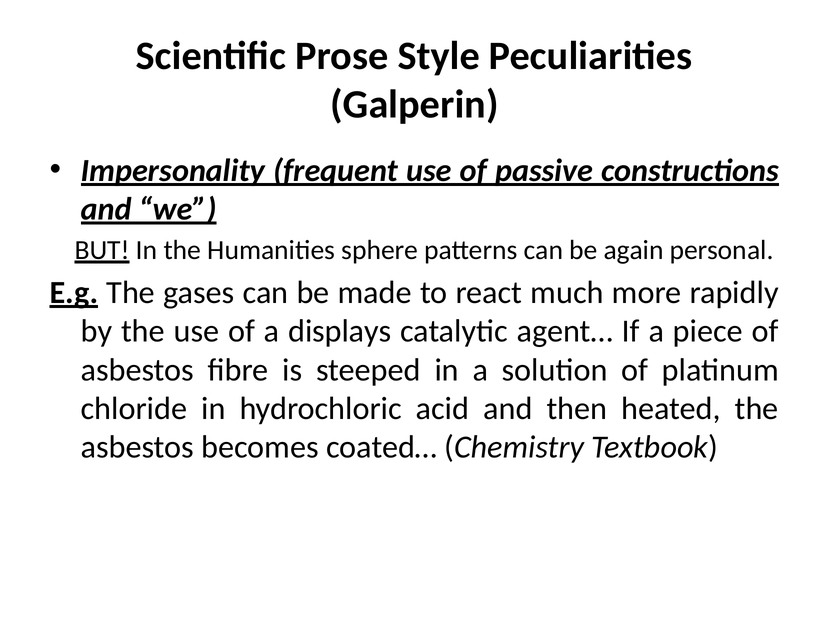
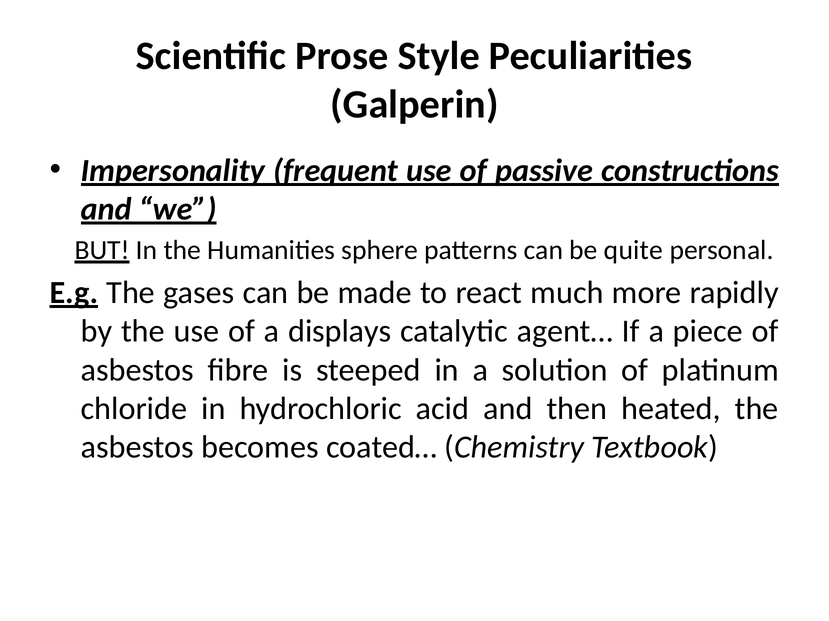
again: again -> quite (634, 250)
